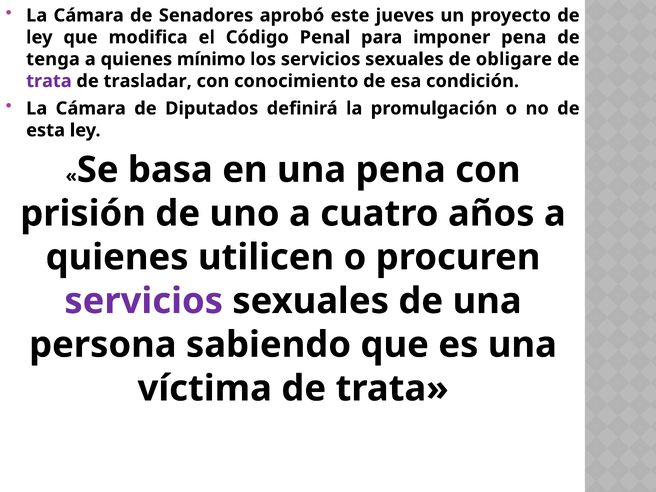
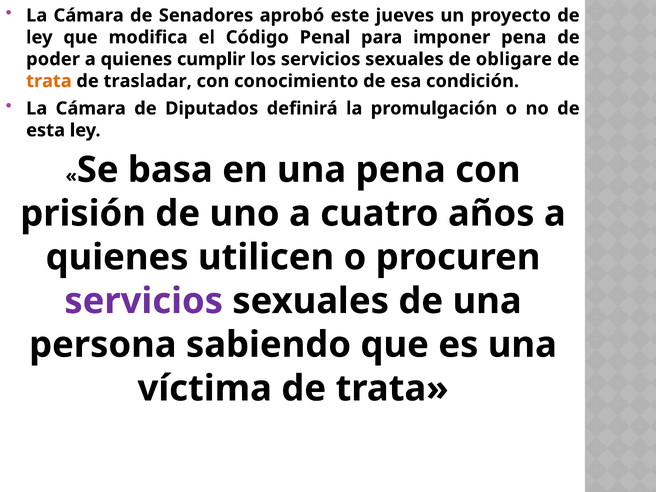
tenga: tenga -> poder (53, 59)
mínimo: mínimo -> cumplir (211, 59)
trata colour: purple -> orange (49, 81)
